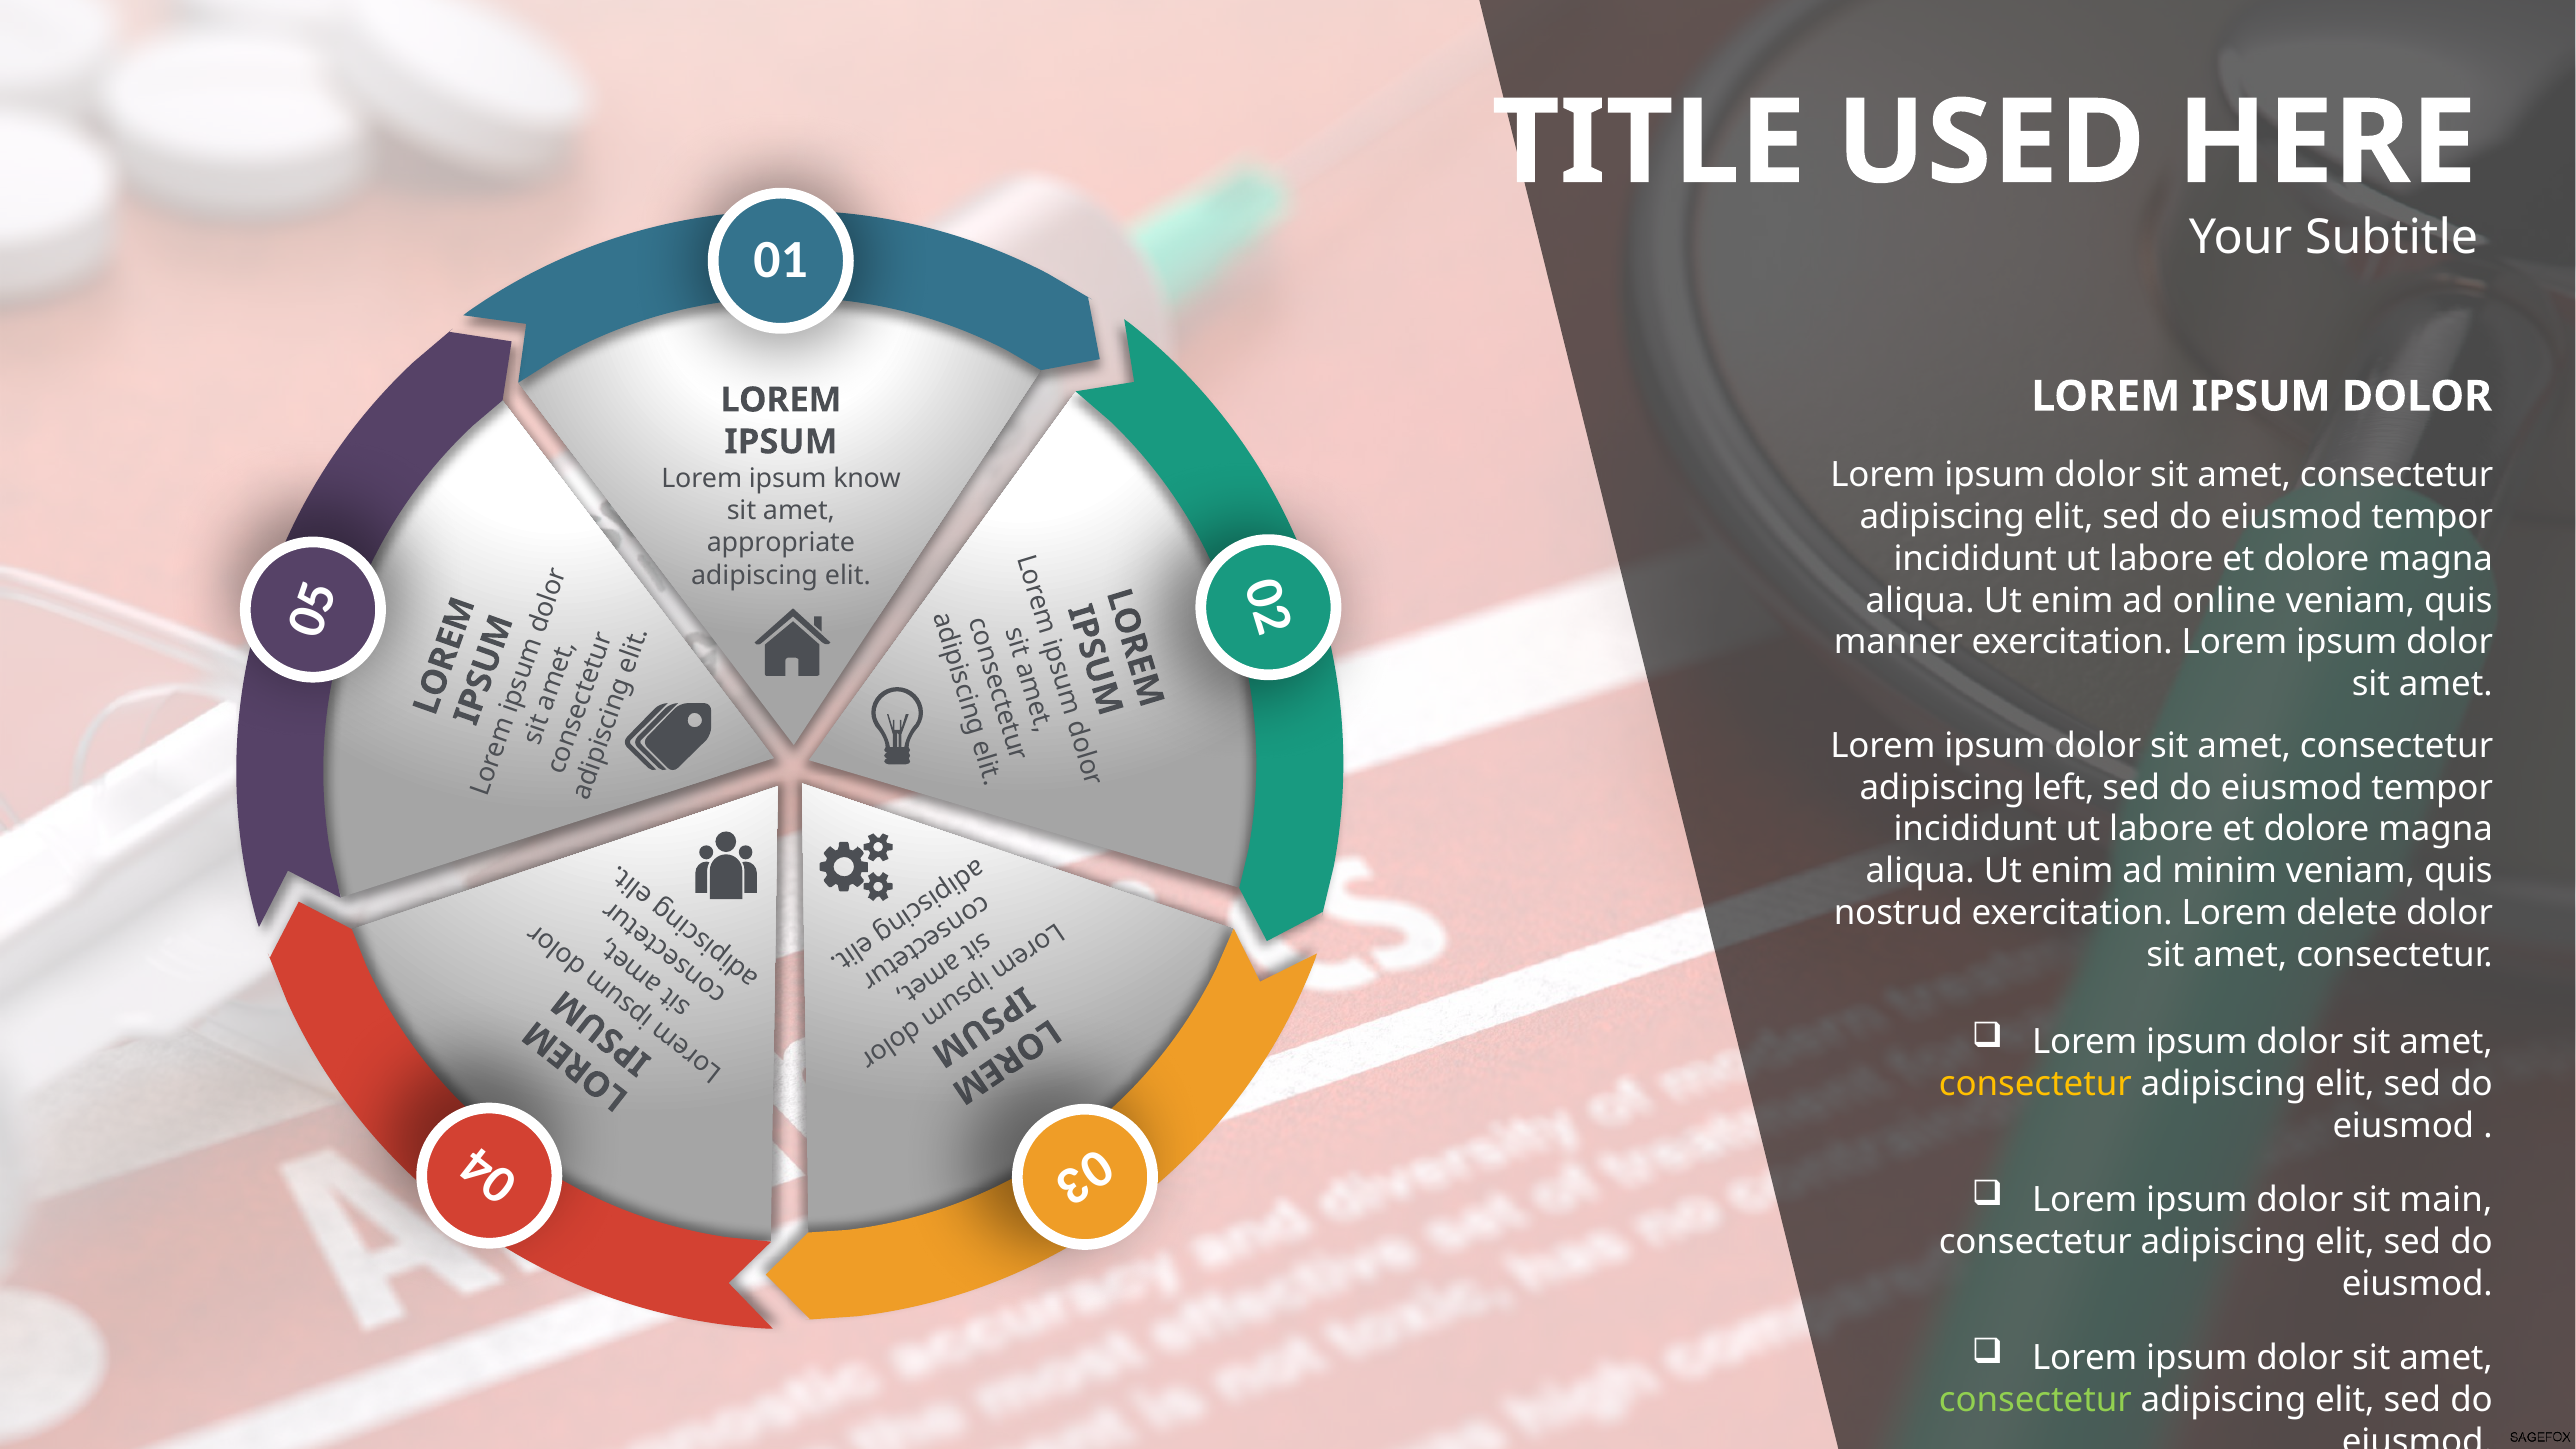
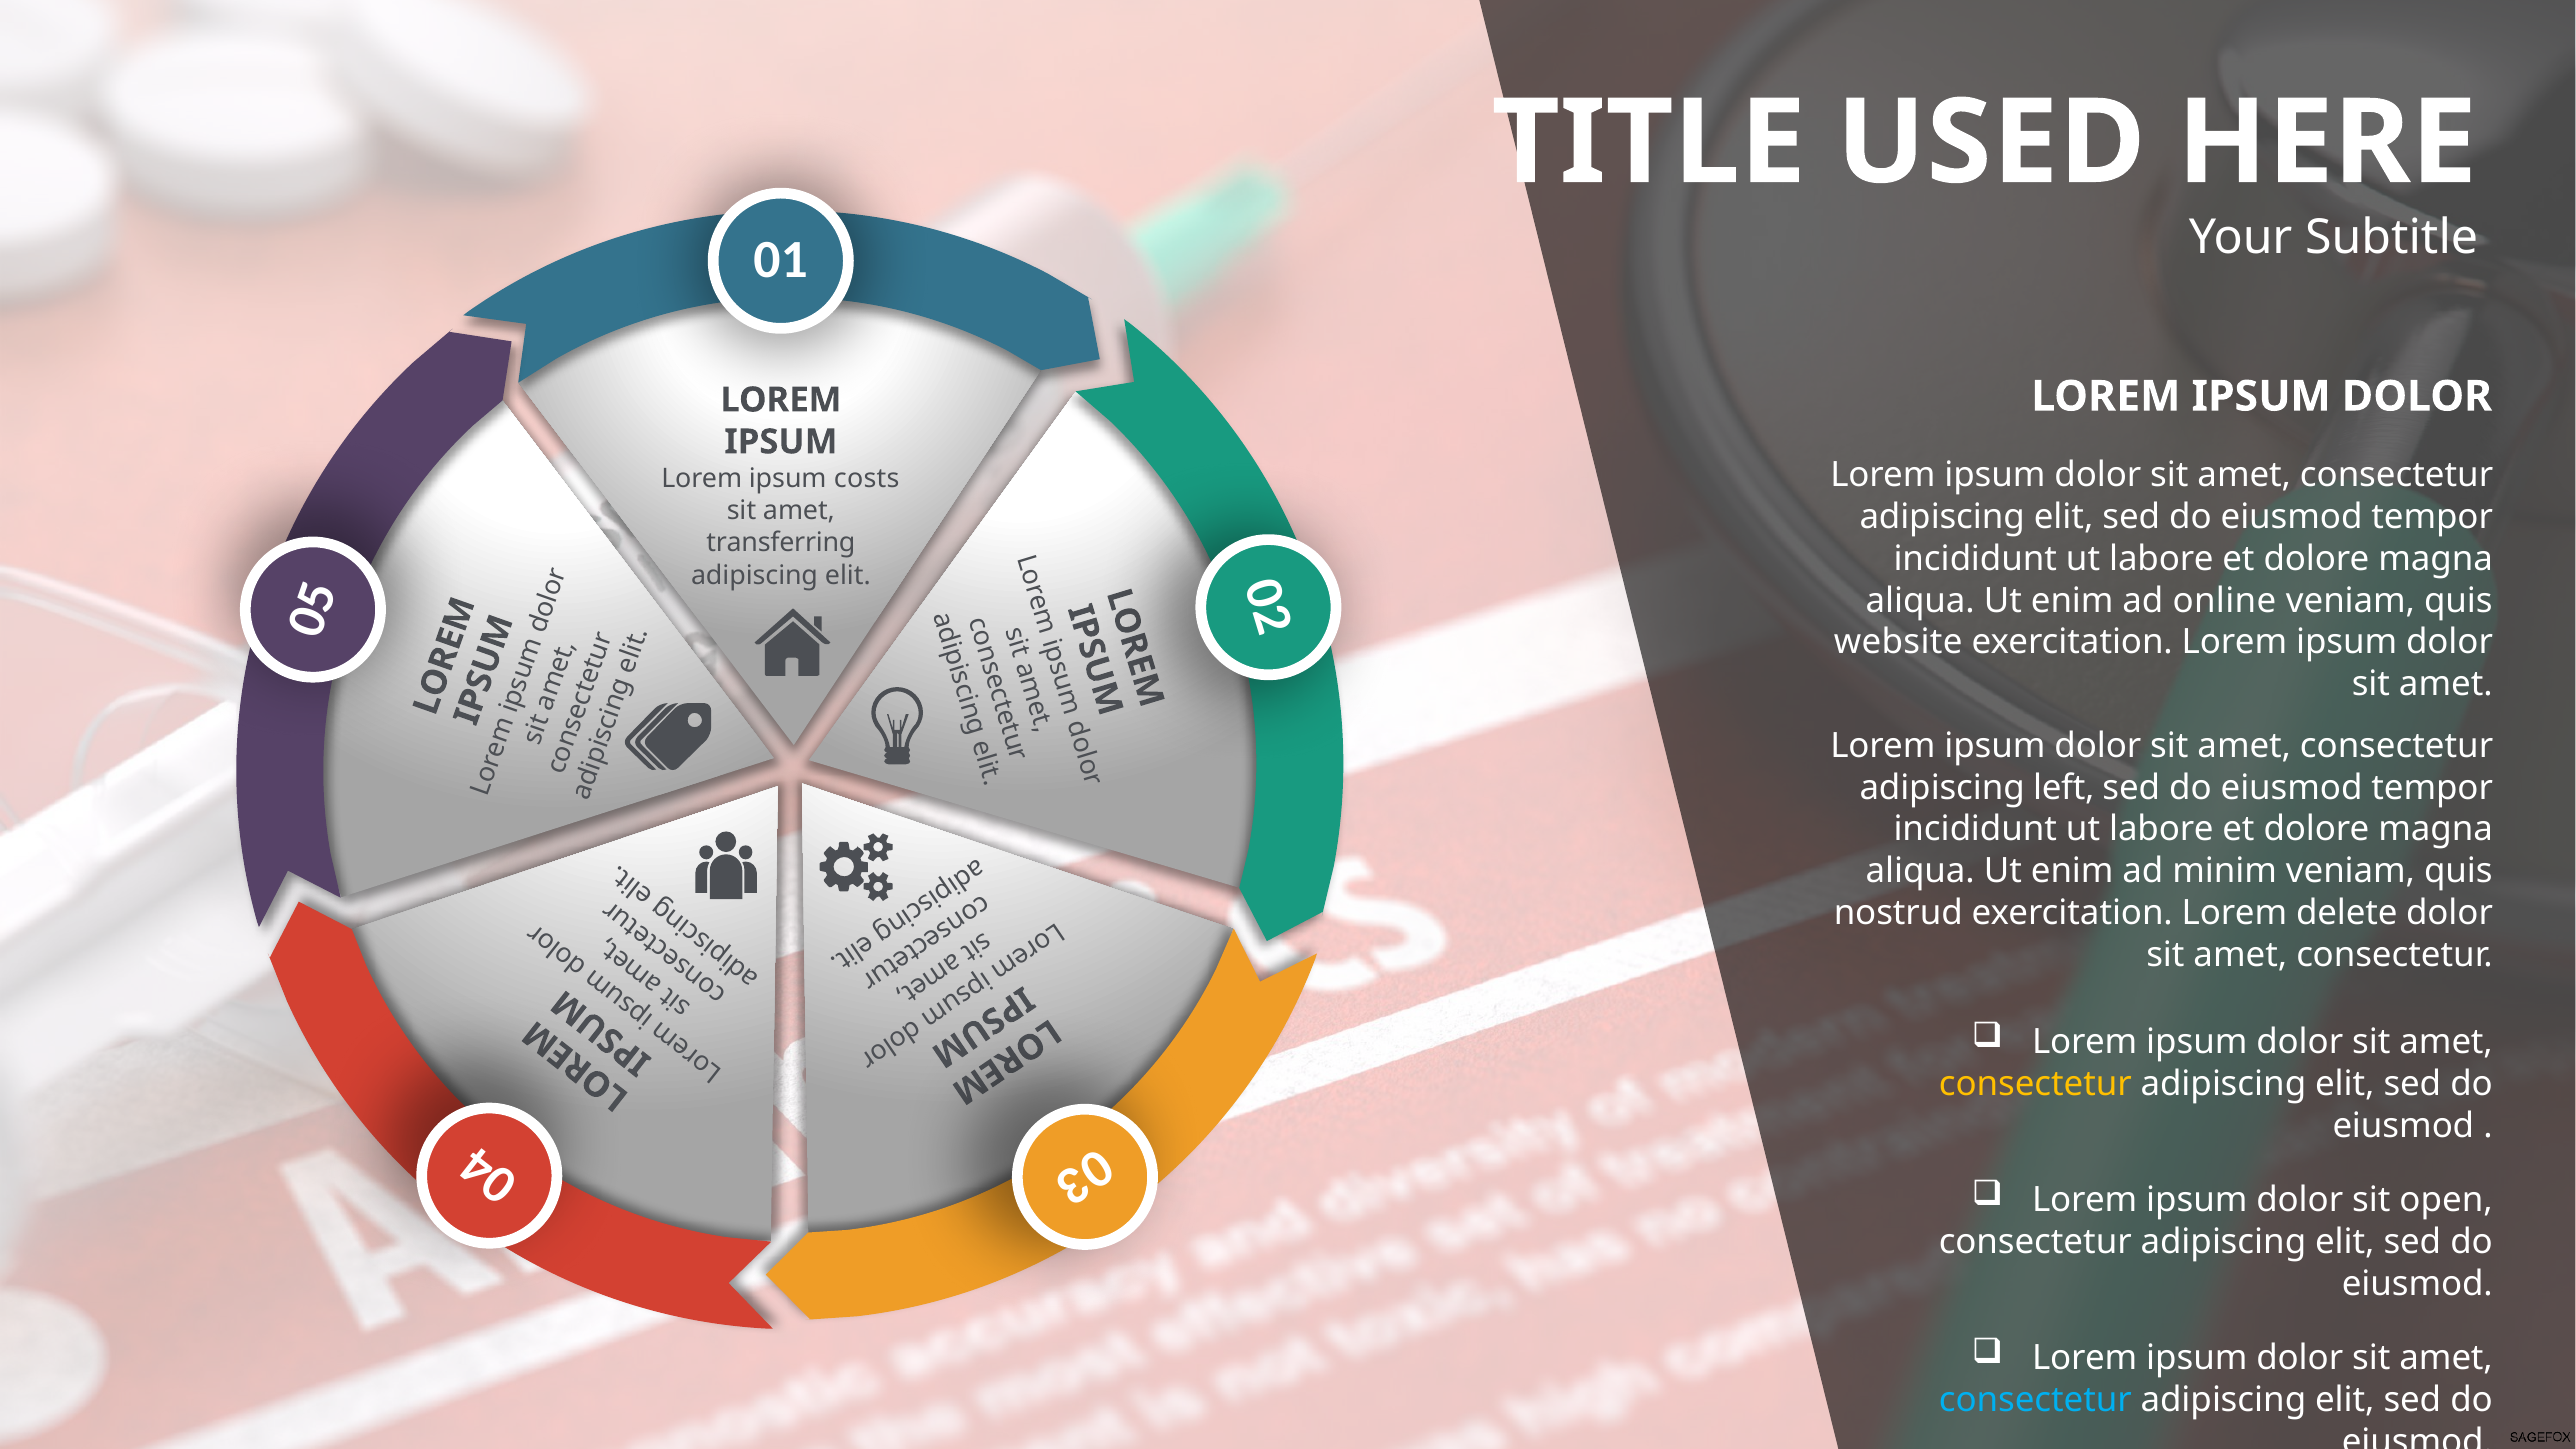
know: know -> costs (867, 478)
appropriate: appropriate -> transferring (781, 543)
manner: manner -> website (1898, 642)
main: main -> open (2446, 1200)
consectetur colour: light green -> light blue (2035, 1400)
